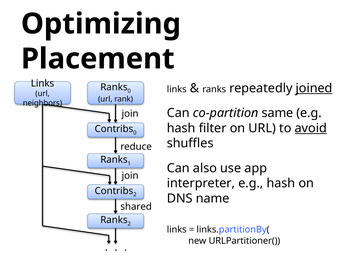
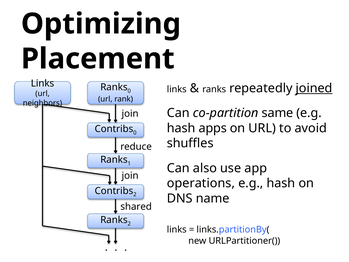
filter: filter -> apps (213, 128)
avoid underline: present -> none (311, 128)
interpreter: interpreter -> operations (201, 183)
